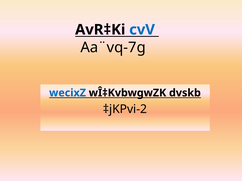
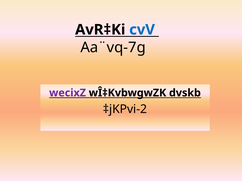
wecixZ colour: blue -> purple (68, 93)
